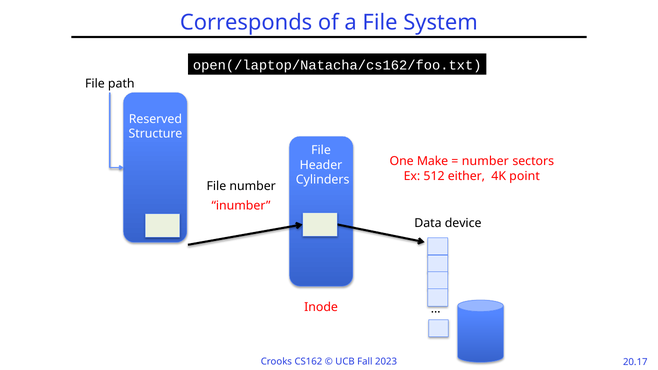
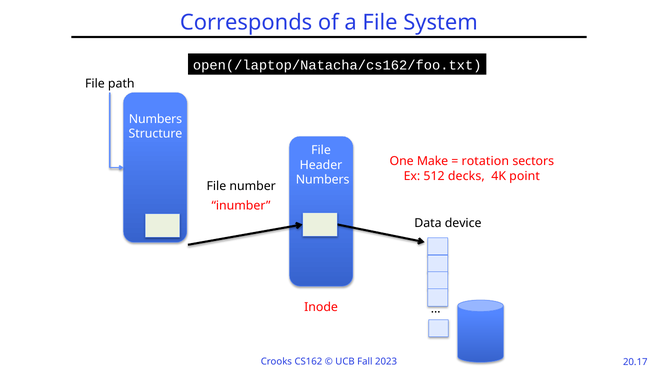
Reserved: Reserved -> Numbers (155, 119)
number: number -> rotation (485, 161)
either: either -> decks (466, 176)
Cylinders: Cylinders -> Numbers (323, 180)
